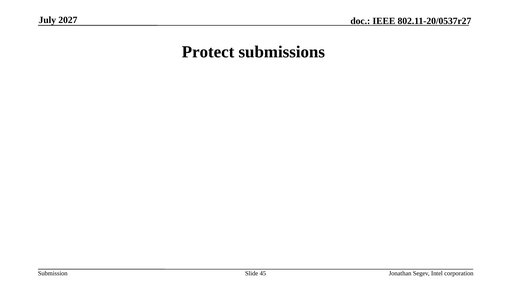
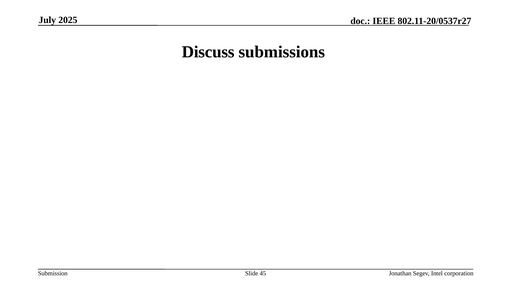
2027: 2027 -> 2025 (68, 20)
Protect: Protect -> Discuss (208, 52)
